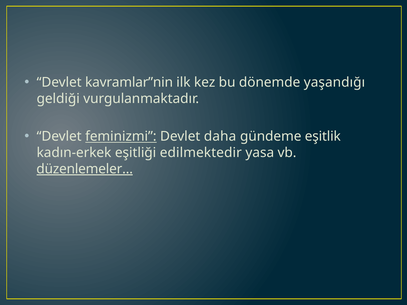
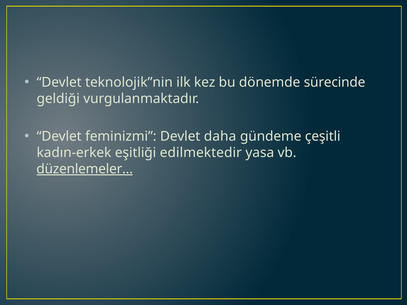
kavramlar”nin: kavramlar”nin -> teknolojik”nin (129, 82)
yaşandığı: yaşandığı -> sürecinde (335, 82)
feminizmi underline: present -> none (121, 137)
eşitlik: eşitlik -> çeşitli (323, 137)
